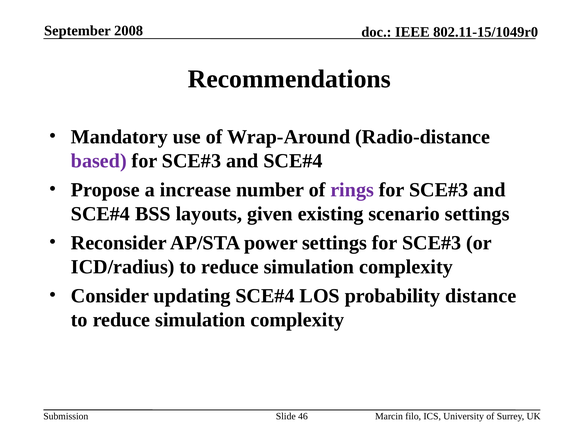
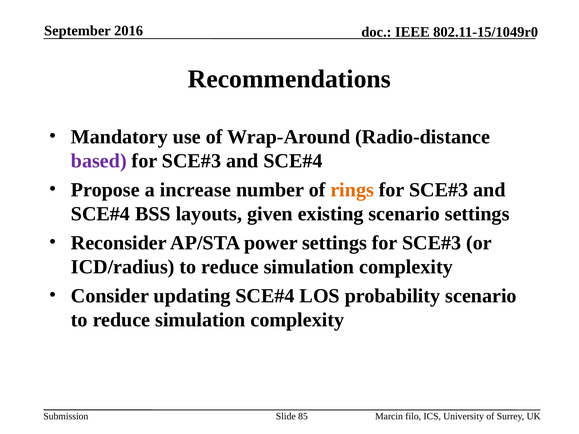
2008: 2008 -> 2016 (129, 31)
rings colour: purple -> orange (352, 190)
probability distance: distance -> scenario (481, 296)
46: 46 -> 85 (303, 416)
